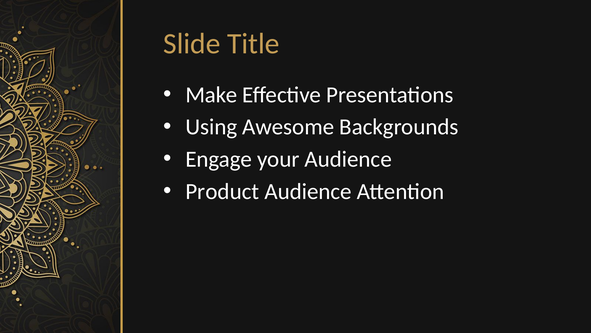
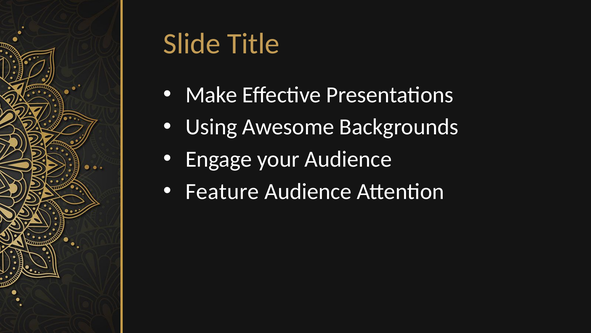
Product: Product -> Feature (222, 191)
